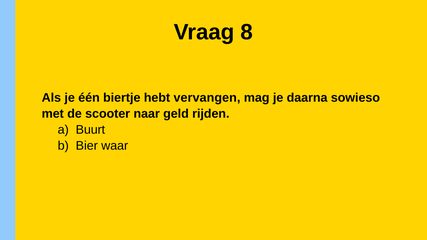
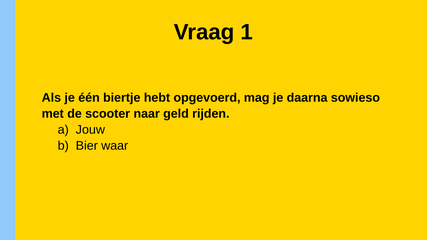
8: 8 -> 1 (247, 32)
vervangen: vervangen -> opgevoerd (207, 98)
Buurt: Buurt -> Jouw (90, 130)
